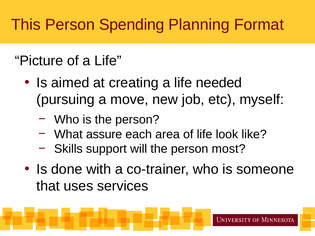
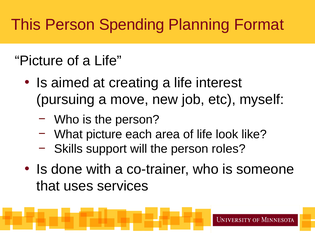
needed: needed -> interest (219, 83)
What assure: assure -> picture (104, 134)
most: most -> roles (229, 149)
